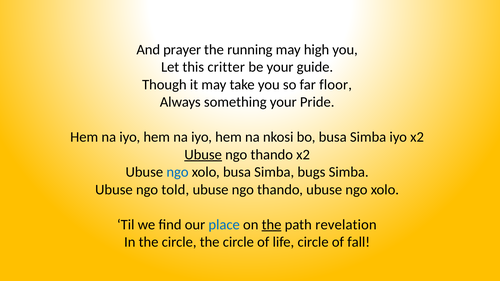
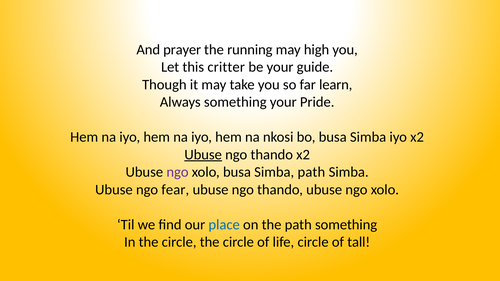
floor: floor -> learn (336, 85)
ngo colour: blue -> purple (177, 172)
Simba bugs: bugs -> path (311, 172)
told: told -> fear (175, 190)
the underline: present -> none (272, 225)
path revelation: revelation -> something (346, 225)
fall: fall -> tall (359, 242)
